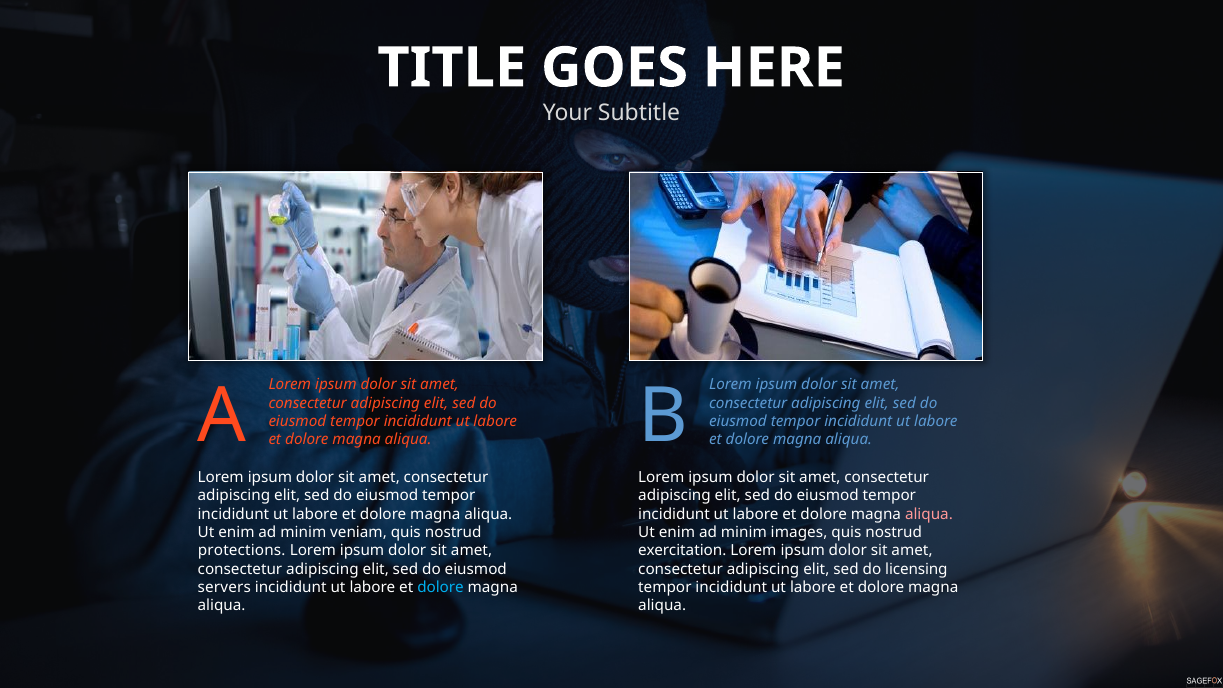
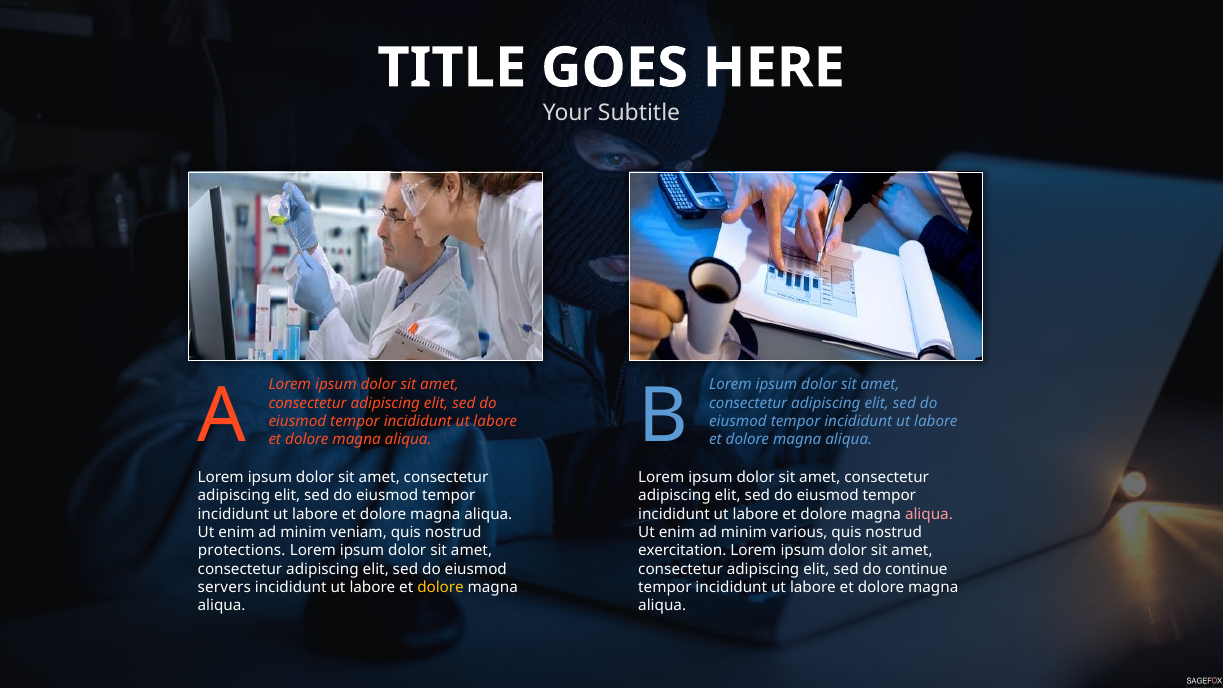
images: images -> various (799, 532)
licensing: licensing -> continue (916, 569)
dolore colour: light blue -> yellow (440, 587)
